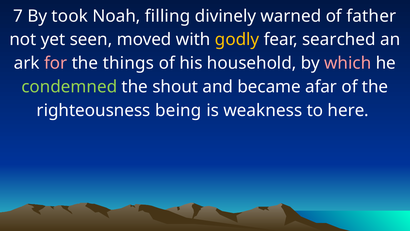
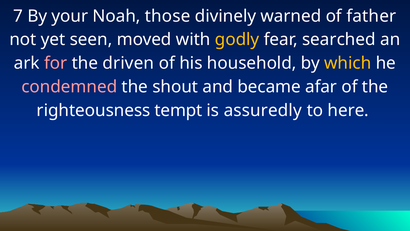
took: took -> your (70, 16)
filling: filling -> those (168, 16)
things: things -> driven (128, 63)
which colour: pink -> yellow (348, 63)
condemned colour: light green -> pink (69, 87)
being: being -> tempt (179, 110)
weakness: weakness -> assuredly (263, 110)
